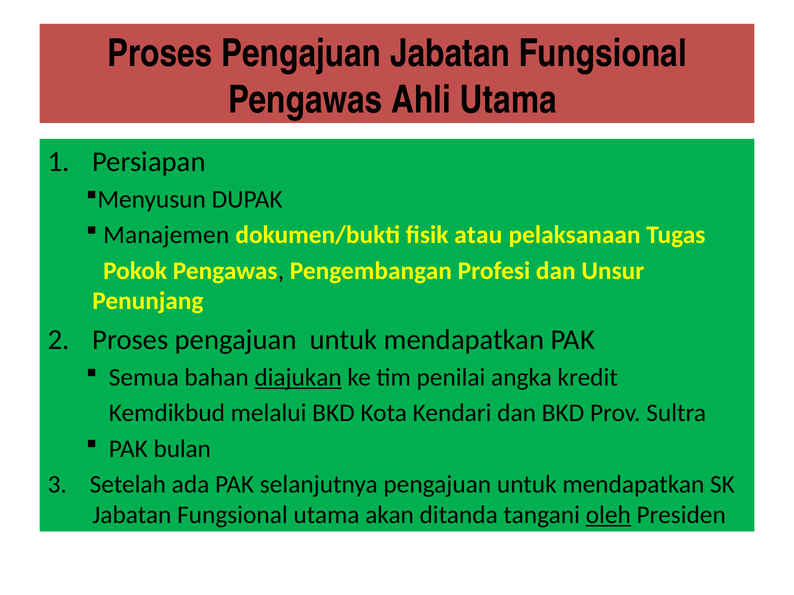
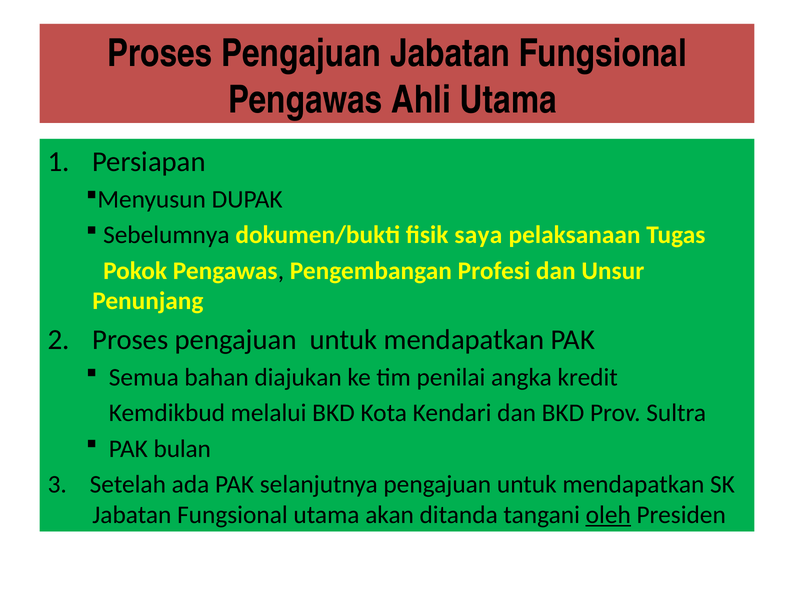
Manajemen: Manajemen -> Sebelumnya (166, 235)
atau: atau -> saya (478, 235)
diajukan underline: present -> none (298, 378)
